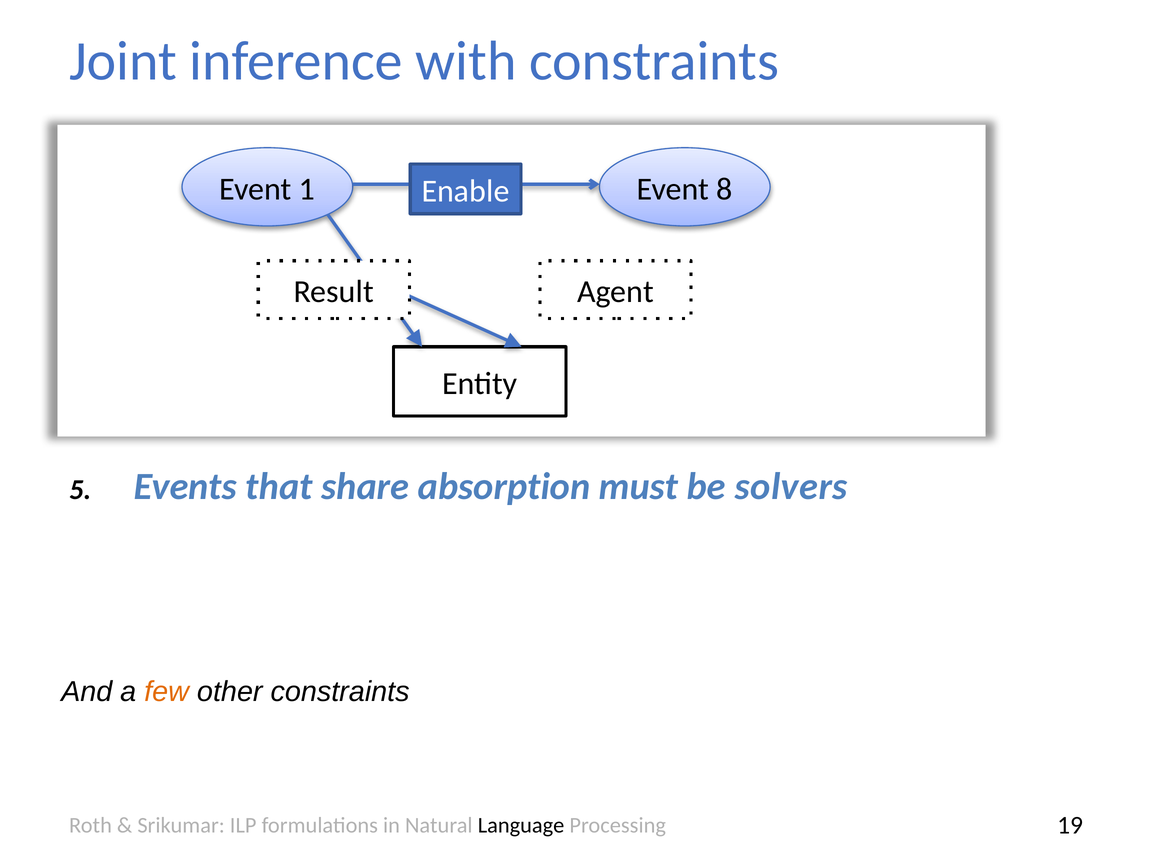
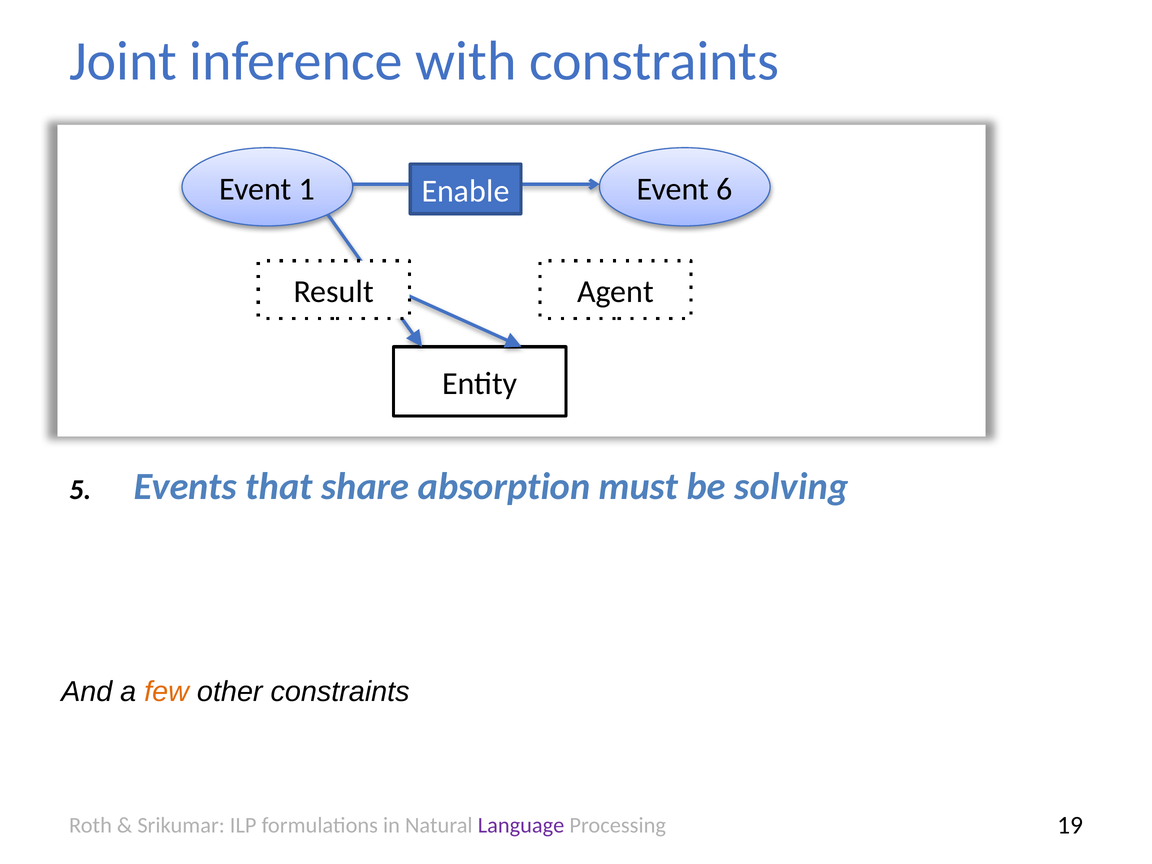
8: 8 -> 6 (724, 189)
solvers: solvers -> solving (791, 487)
Language colour: black -> purple (521, 825)
